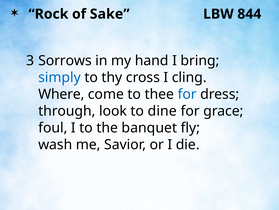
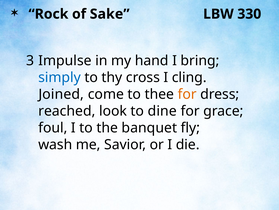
844: 844 -> 330 (249, 14)
Sorrows: Sorrows -> Impulse (65, 60)
Where: Where -> Joined (61, 94)
for colour: blue -> orange (187, 94)
through: through -> reached (67, 111)
